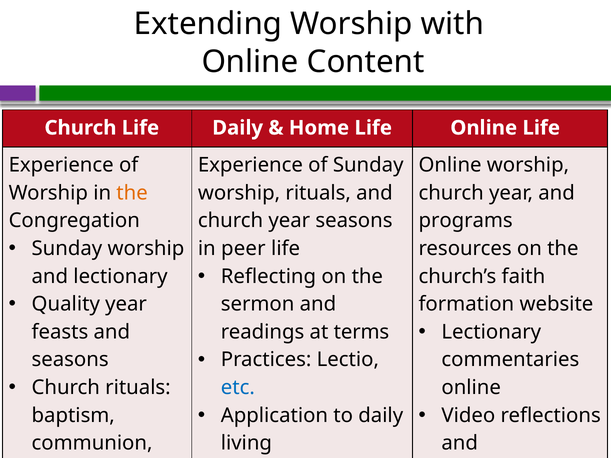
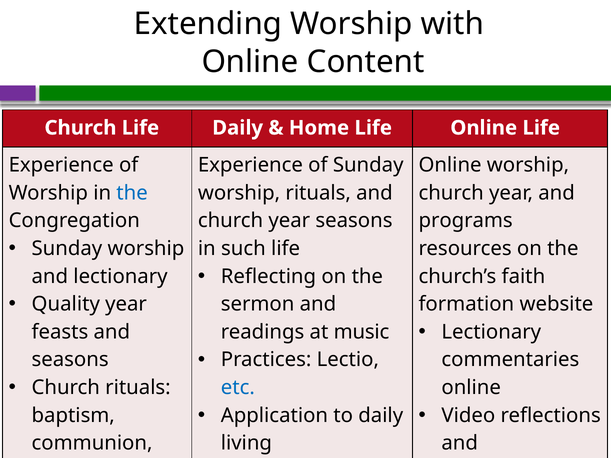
the colour: orange -> blue (132, 193)
peer: peer -> such (243, 249)
terms: terms -> music (362, 332)
